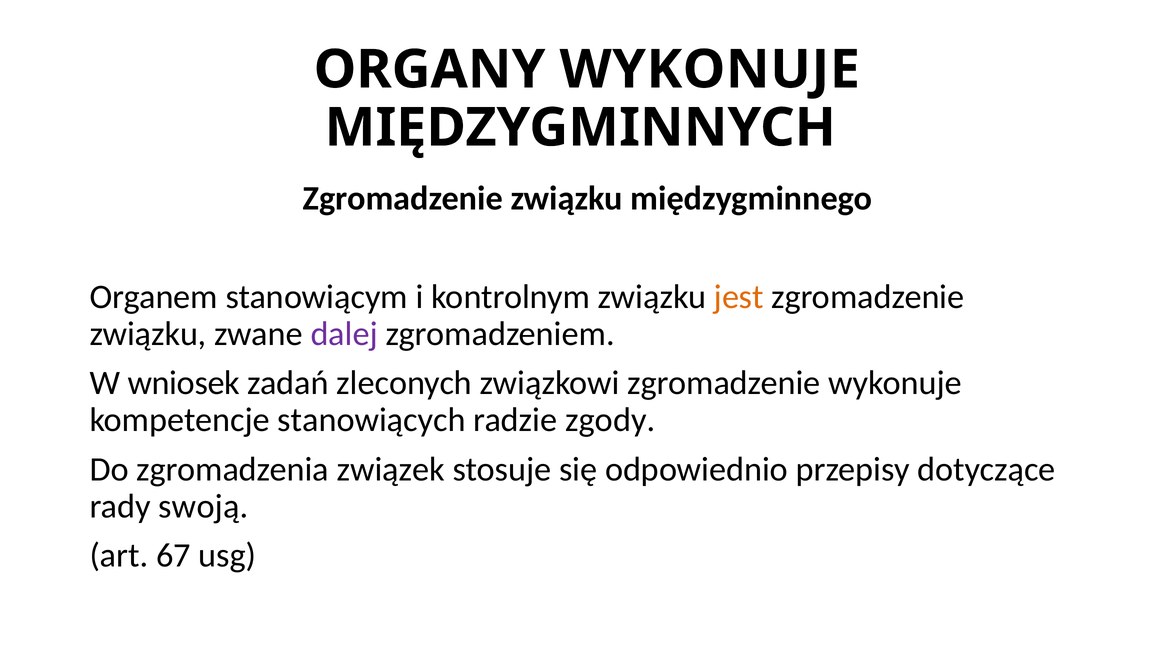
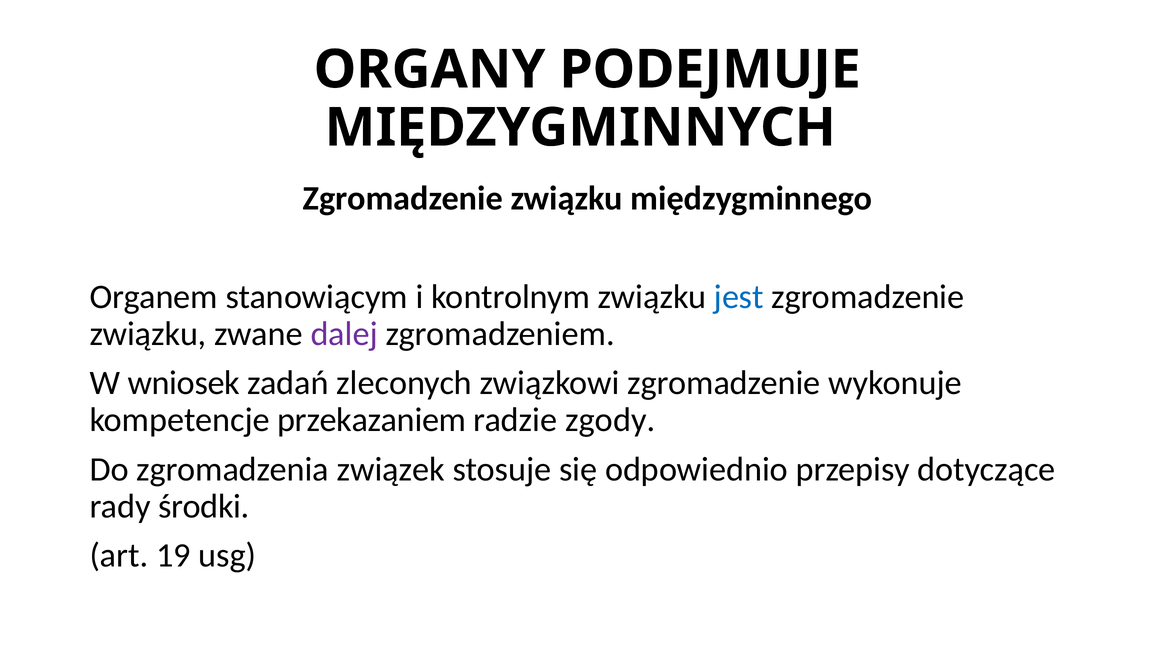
ORGANY WYKONUJE: WYKONUJE -> PODEJMUJE (710, 70)
jest colour: orange -> blue (739, 297)
stanowiących: stanowiących -> przekazaniem (372, 420)
swoją: swoją -> środki (204, 506)
67: 67 -> 19 (173, 555)
